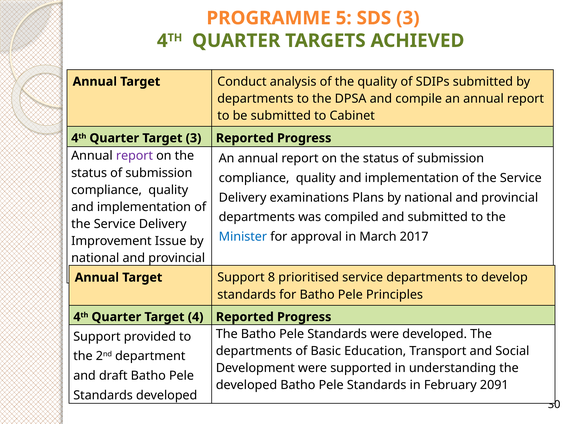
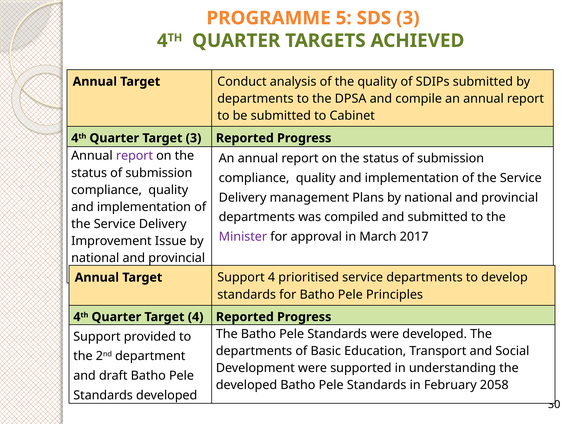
examinations: examinations -> management (309, 198)
Minister colour: blue -> purple (243, 237)
Support 8: 8 -> 4 (271, 278)
2091: 2091 -> 2058 (494, 386)
